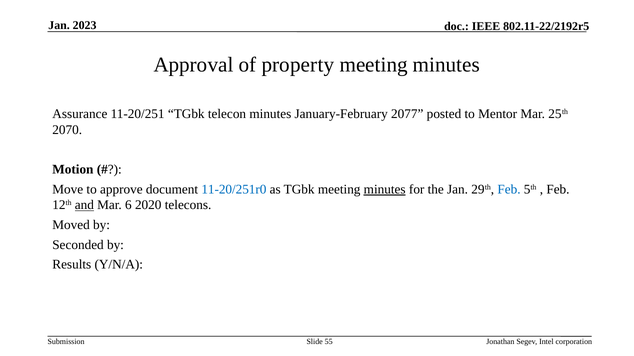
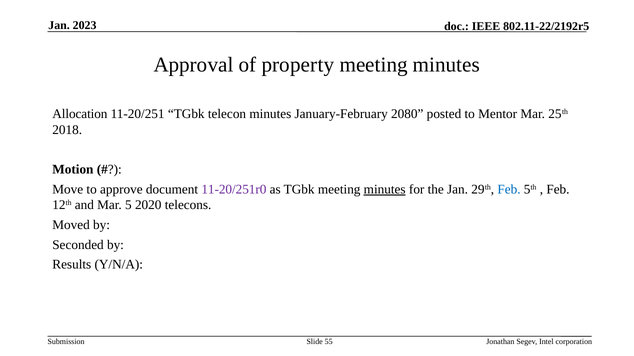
Assurance: Assurance -> Allocation (80, 114)
2077: 2077 -> 2080 (407, 114)
2070: 2070 -> 2018 (67, 130)
11-20/251r0 colour: blue -> purple (234, 190)
and underline: present -> none (84, 205)
6: 6 -> 5 (128, 205)
